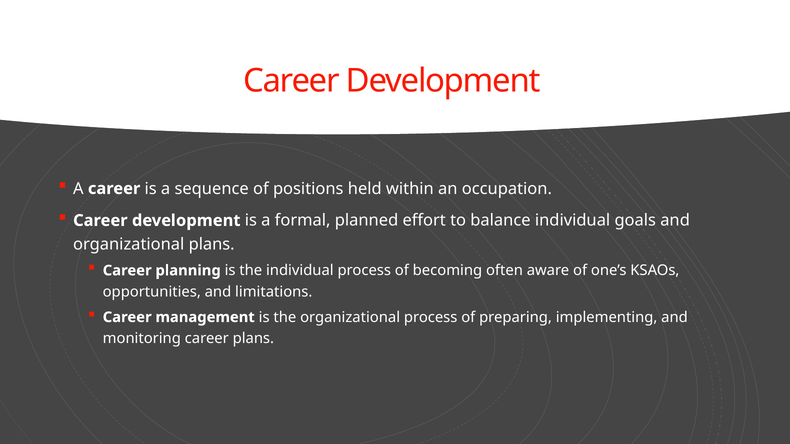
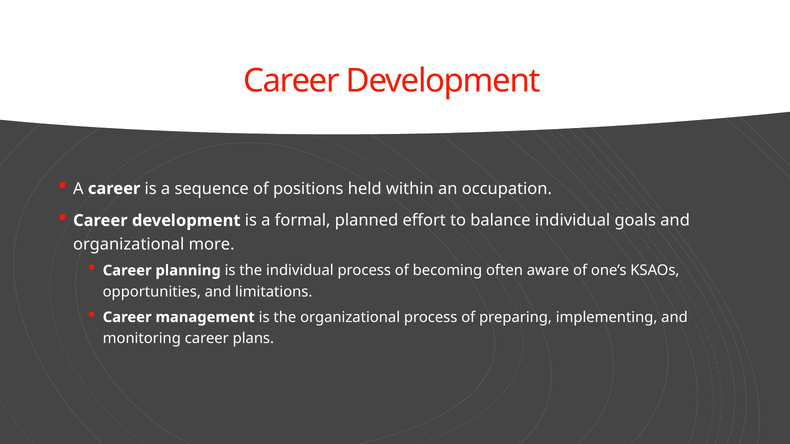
organizational plans: plans -> more (212, 244)
